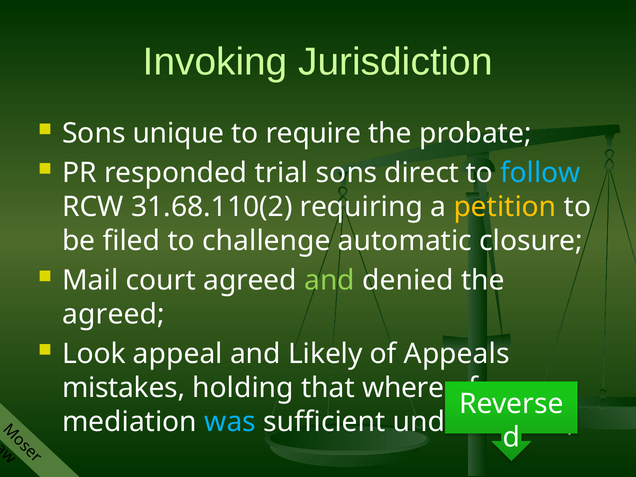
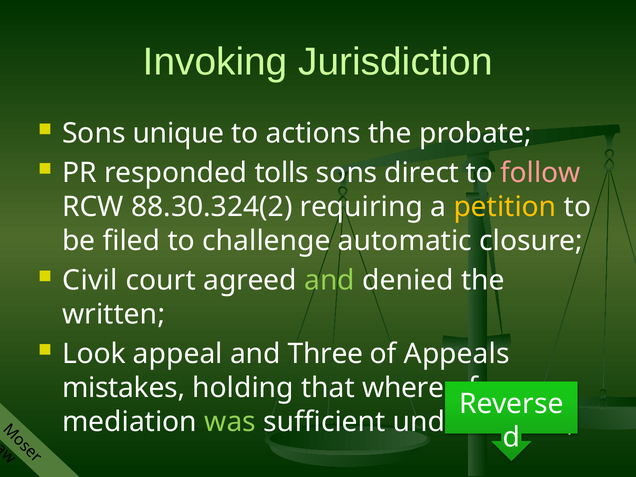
require: require -> actions (313, 133)
trial: trial -> tolls (282, 173)
follow colour: light blue -> pink (540, 173)
31.68.110(2: 31.68.110(2 -> 88.30.324(2 (212, 207)
Mail: Mail -> Civil (90, 280)
agreed: agreed -> written (114, 314)
Likely: Likely -> Three (325, 354)
was colour: light blue -> light green (230, 422)
